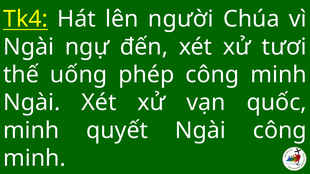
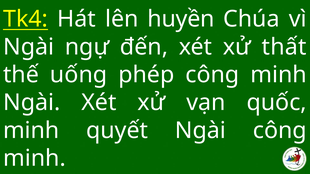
người: người -> huyền (181, 19)
tươi: tươi -> thất (284, 47)
